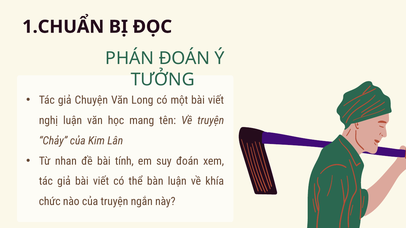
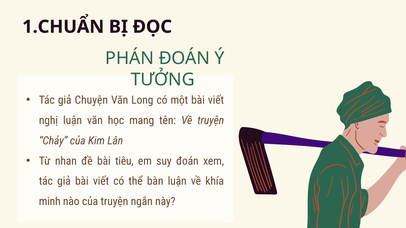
tính: tính -> tiêu (124, 161)
chức: chức -> minh (50, 202)
